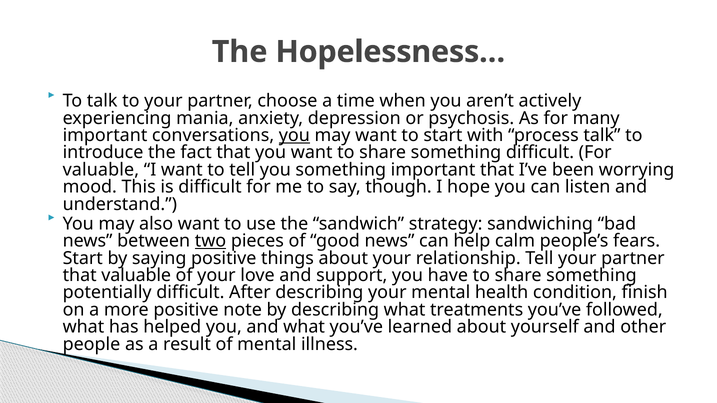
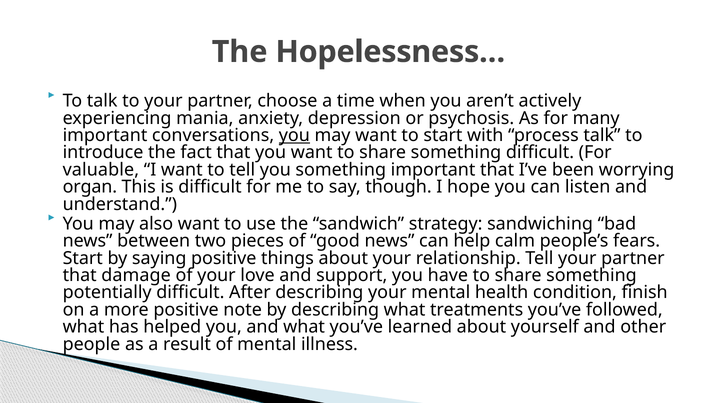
mood: mood -> organ (90, 187)
two underline: present -> none (211, 241)
that valuable: valuable -> damage (136, 276)
